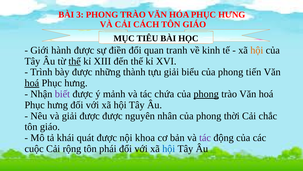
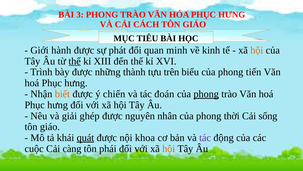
điền: điền -> phát (117, 50)
tranh: tranh -> minh (177, 50)
tựu giải: giải -> trên (171, 72)
hoá underline: present -> none (32, 83)
biết colour: purple -> orange (62, 94)
mảnh: mảnh -> chiến (114, 94)
chứa: chứa -> đoán (164, 94)
giải được: được -> ghép (90, 116)
chắc: chắc -> sống (268, 116)
quát underline: none -> present (85, 137)
rộng: rộng -> càng (72, 148)
hội colour: blue -> orange (169, 148)
